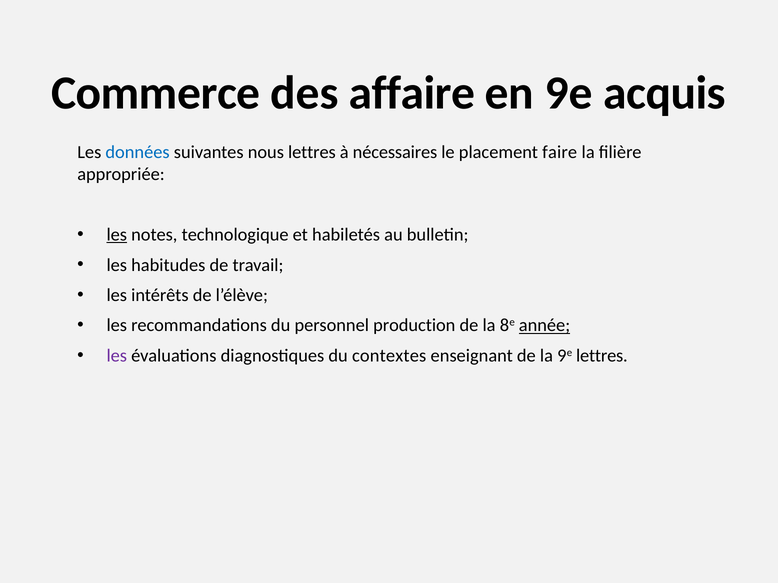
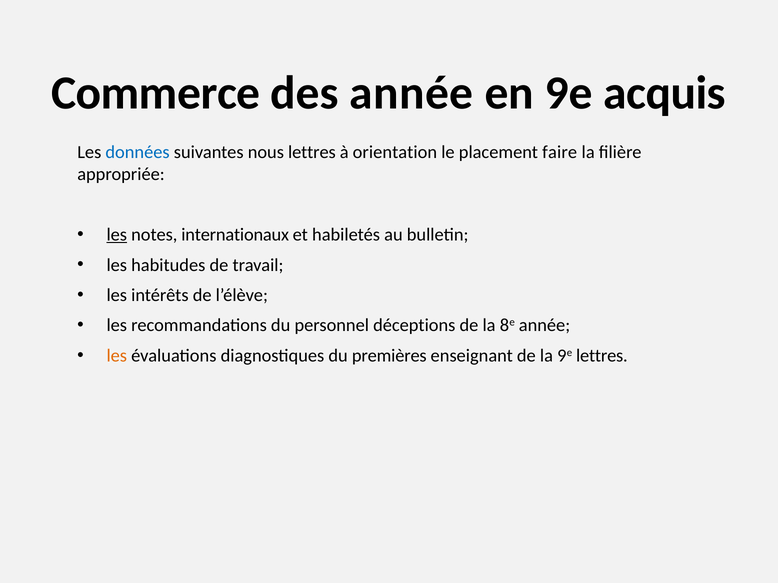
des affaire: affaire -> année (411, 93)
nécessaires: nécessaires -> orientation (395, 152)
technologique: technologique -> internationaux (235, 235)
production: production -> déceptions (414, 326)
année underline: present -> none (545, 326)
les colour: purple -> orange (117, 356)
contextes: contextes -> premières (389, 356)
